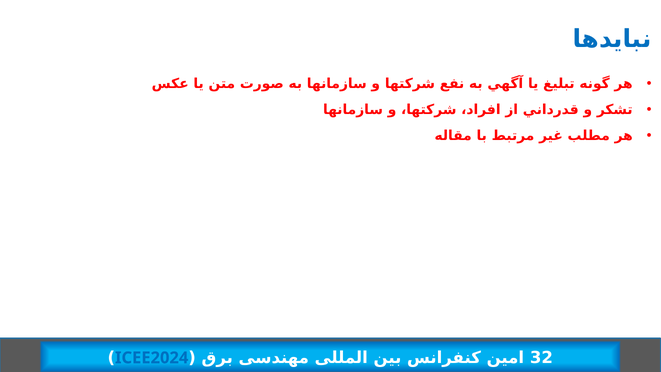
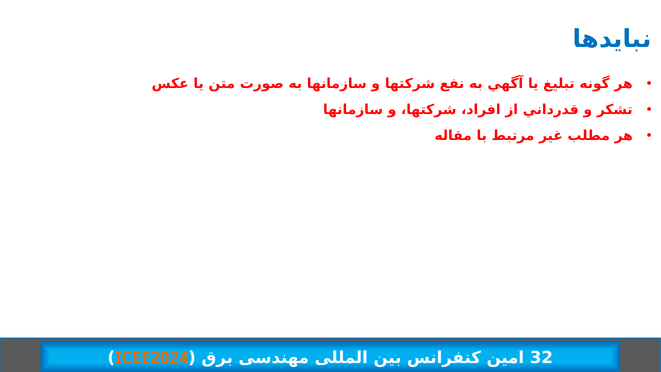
ICEE2024 colour: blue -> orange (152, 358)
